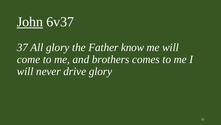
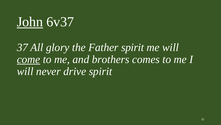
Father know: know -> spirit (133, 47)
come underline: none -> present (28, 59)
drive glory: glory -> spirit (100, 71)
